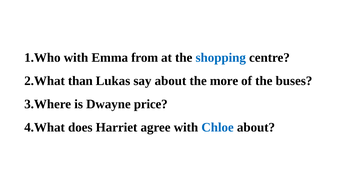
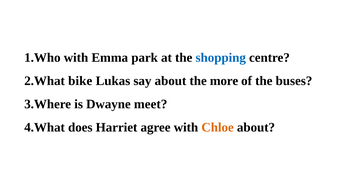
from: from -> park (145, 58)
than: than -> bike (80, 81)
price: price -> meet (151, 104)
Chloe colour: blue -> orange (218, 127)
